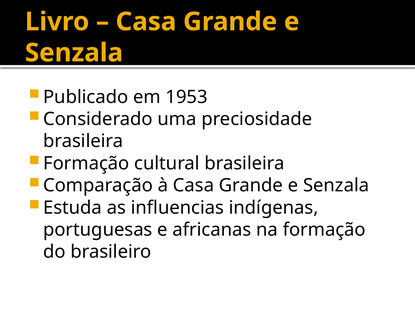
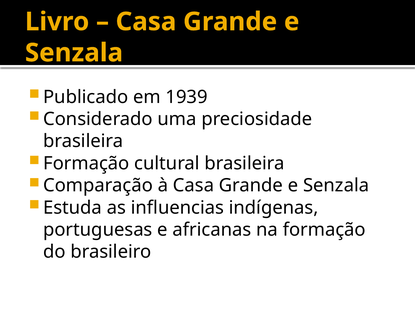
1953: 1953 -> 1939 (187, 97)
